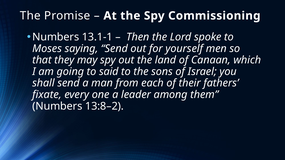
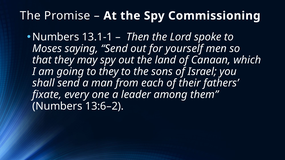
to said: said -> they (109, 72)
13:8–2: 13:8–2 -> 13:6–2 (104, 106)
